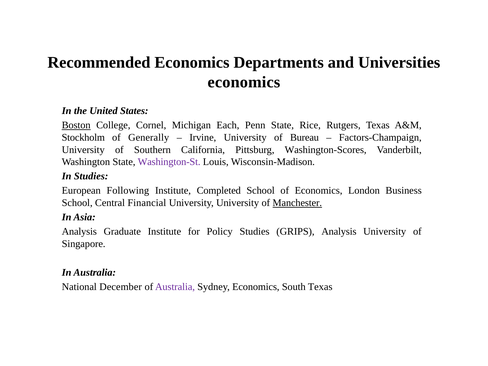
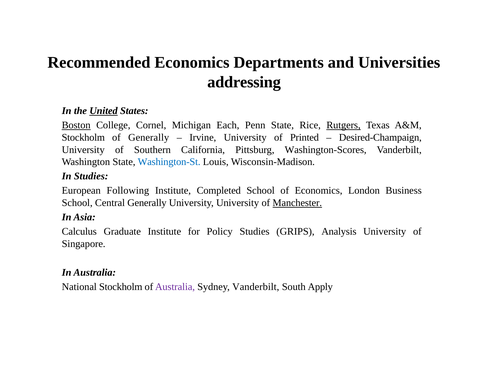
economics: economics -> addressing (244, 82)
United underline: none -> present (104, 111)
Rutgers underline: none -> present (344, 125)
Bureau: Bureau -> Printed (304, 137)
Factors-Champaign: Factors-Champaign -> Desired-Champaign (380, 137)
Washington-St colour: purple -> blue (169, 162)
Central Financial: Financial -> Generally (147, 203)
Analysis: Analysis -> Calculus (79, 232)
National December: December -> Stockholm (121, 287)
Sydney Economics: Economics -> Vanderbilt (256, 287)
South Texas: Texas -> Apply (320, 287)
